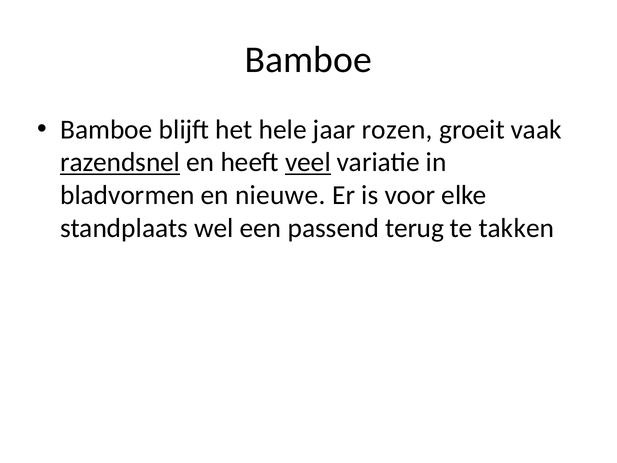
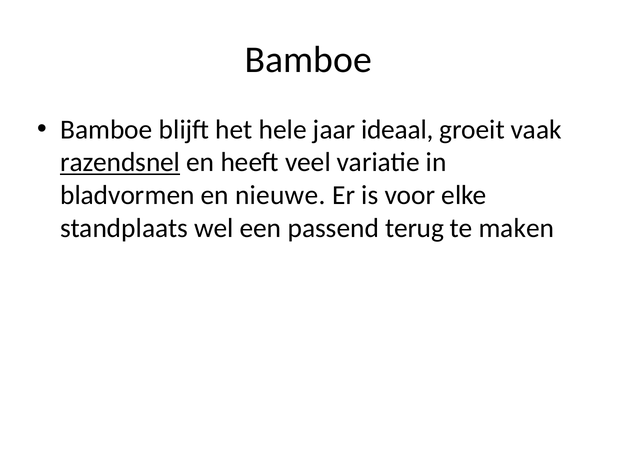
rozen: rozen -> ideaal (397, 129)
veel underline: present -> none (308, 162)
takken: takken -> maken (516, 228)
